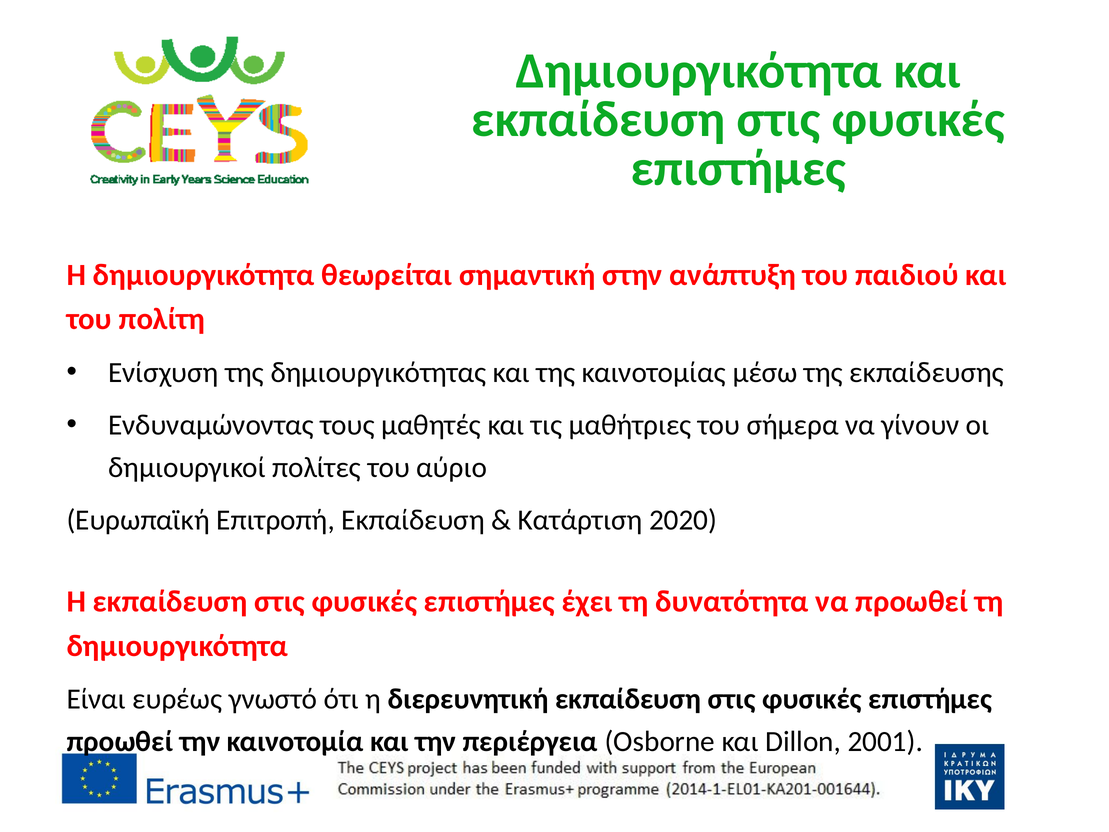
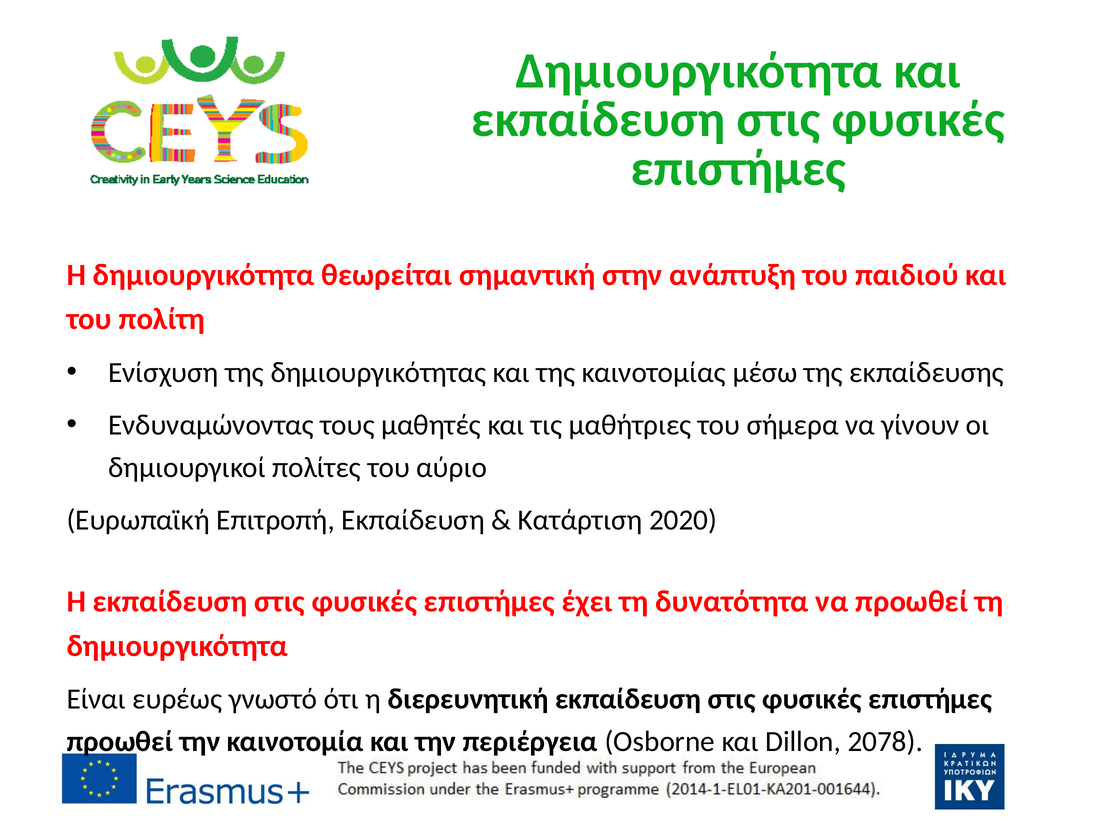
2001: 2001 -> 2078 (885, 741)
